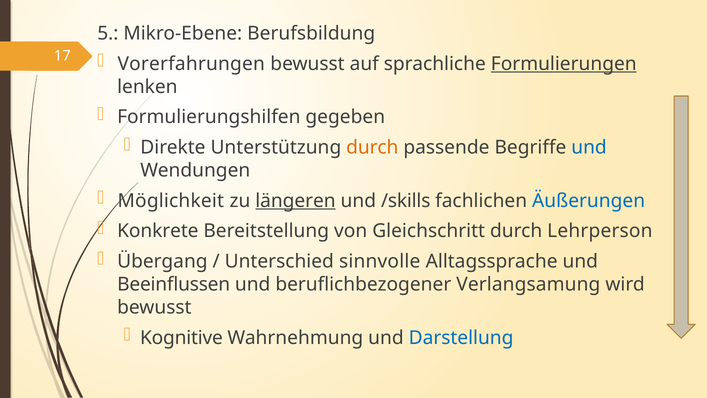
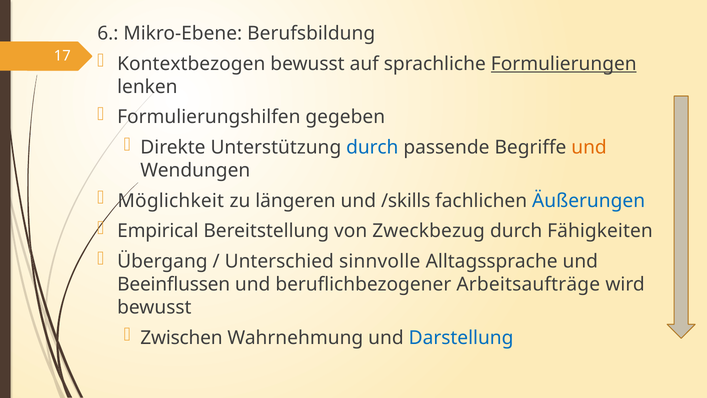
5: 5 -> 6 (108, 33)
Vorerfahrungen: Vorerfahrungen -> Kontextbezogen (191, 64)
durch colour: orange -> blue (372, 147)
und colour: blue -> orange (589, 147)
längeren underline: present -> none (295, 201)
Konkrete: Konkrete -> Empirical (158, 231)
Gleichschritt: Gleichschritt -> Zweckbezug (429, 231)
Lehrperson: Lehrperson -> Fähigkeiten (600, 231)
Verlangsamung: Verlangsamung -> Arbeitsaufträge (528, 284)
Kognitive: Kognitive -> Zwischen (181, 338)
